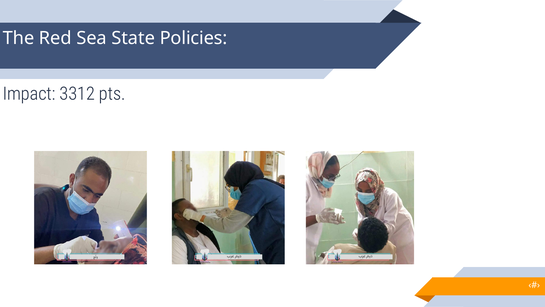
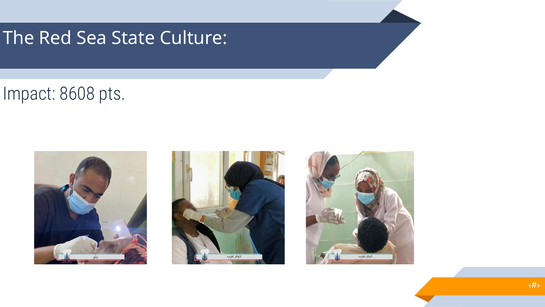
Policies: Policies -> Culture (194, 38)
3312: 3312 -> 8608 (77, 94)
